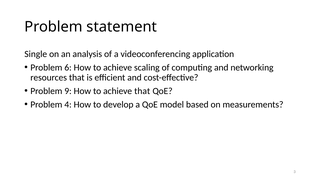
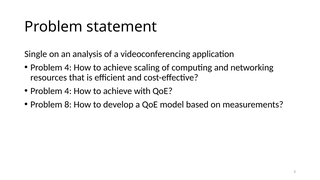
6: 6 -> 4 (68, 68)
9: 9 -> 4 (68, 91)
achieve that: that -> with (142, 91)
4: 4 -> 8 (68, 104)
